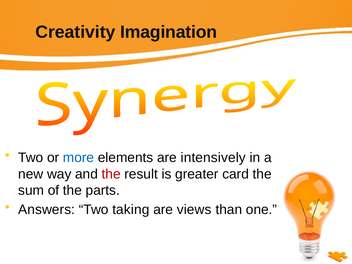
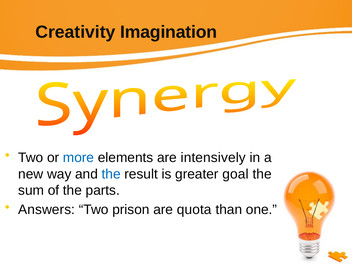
the colour: red -> blue (111, 174)
card: card -> goal (236, 174)
taking: taking -> prison (131, 210)
views: views -> quota (194, 210)
